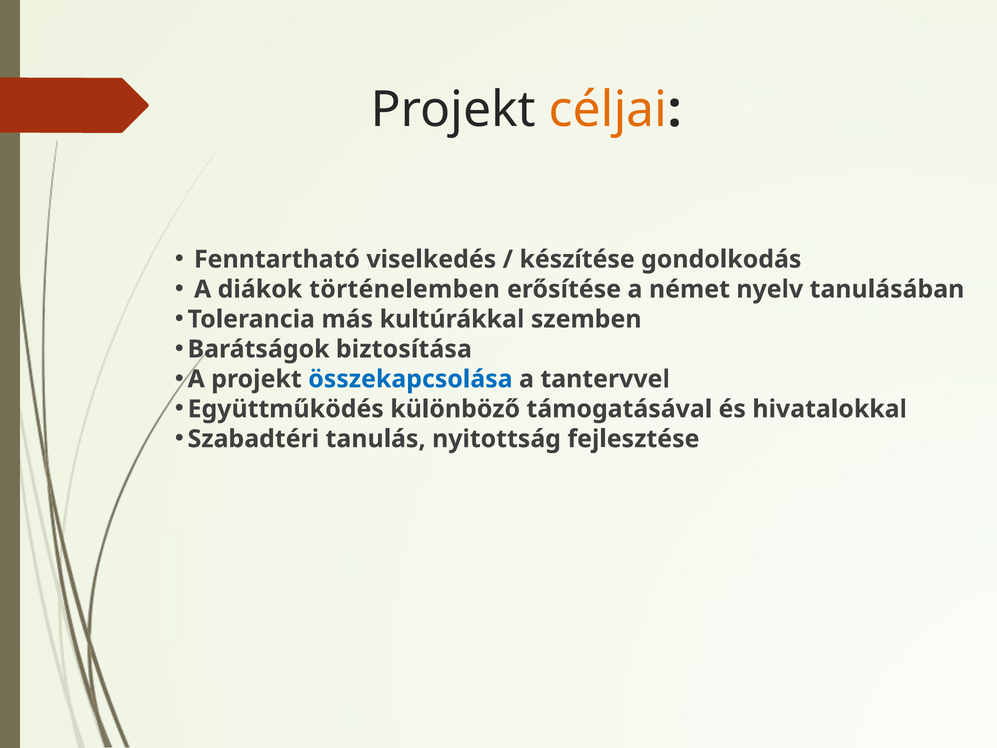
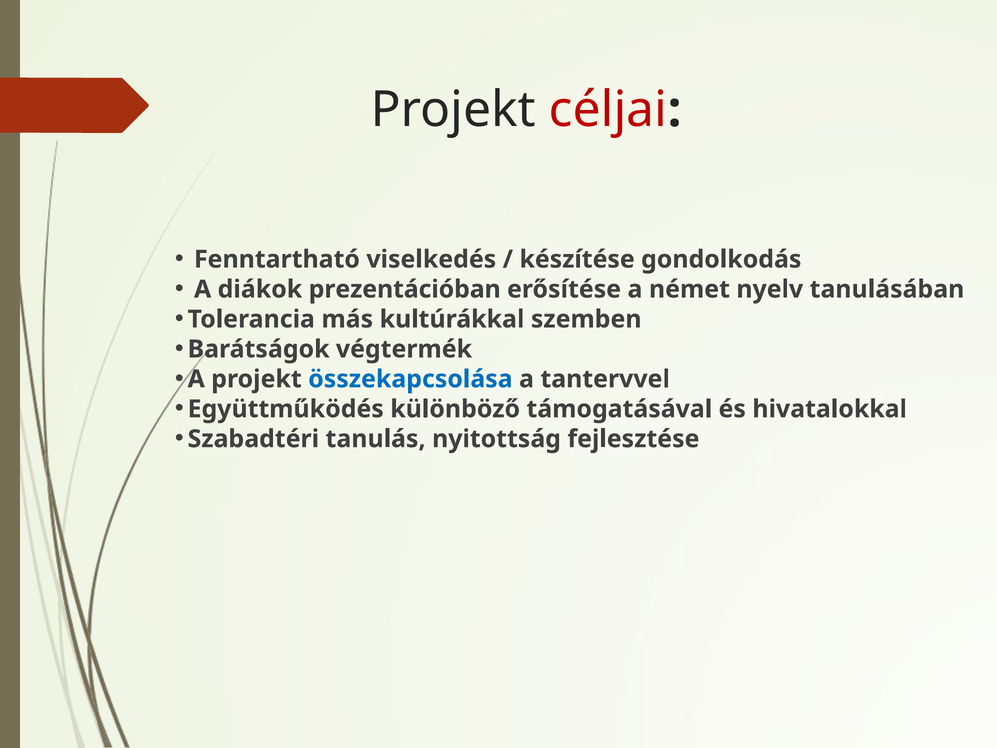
céljai colour: orange -> red (608, 110)
történelemben: történelemben -> prezentációban (405, 289)
biztosítása: biztosítása -> végtermék (404, 349)
